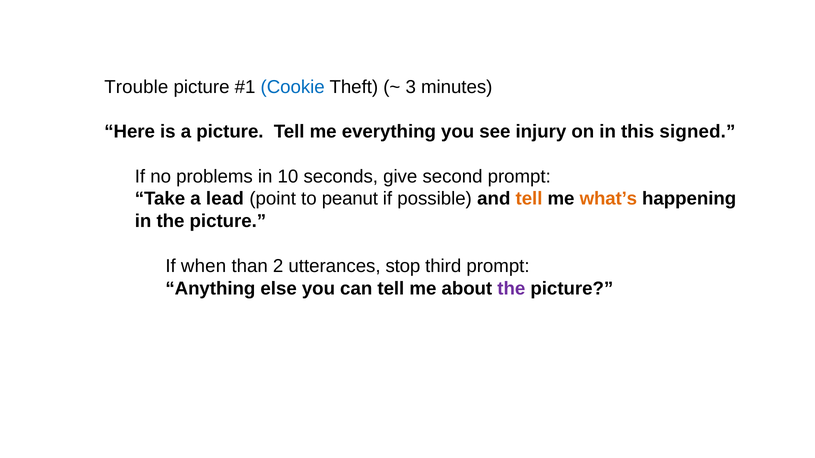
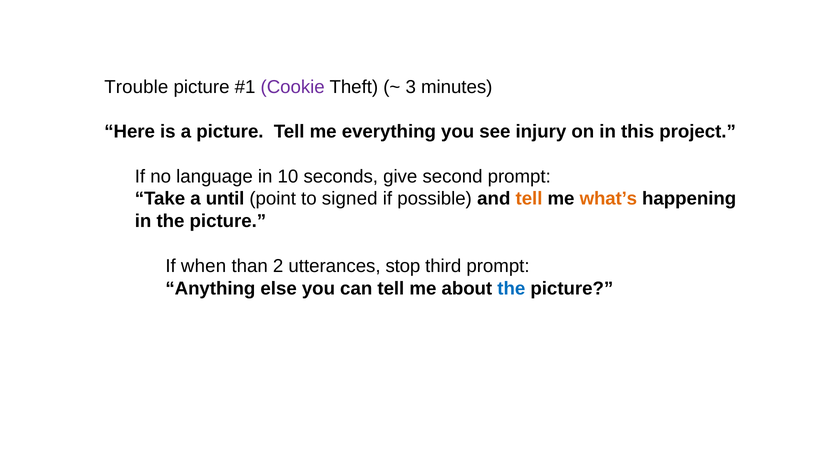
Cookie colour: blue -> purple (293, 87)
signed: signed -> project (698, 132)
problems: problems -> language (214, 177)
lead: lead -> until (225, 199)
peanut: peanut -> signed (350, 199)
the colour: purple -> blue (511, 289)
